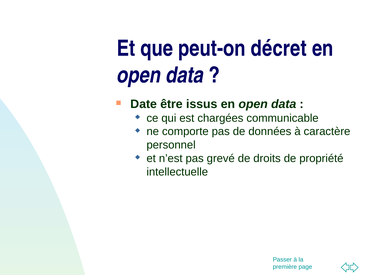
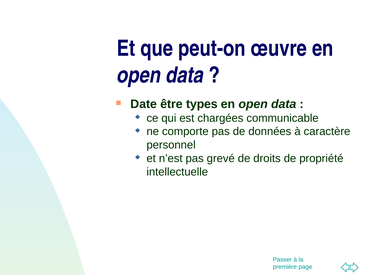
décret: décret -> œuvre (279, 48)
issus: issus -> types (202, 104)
